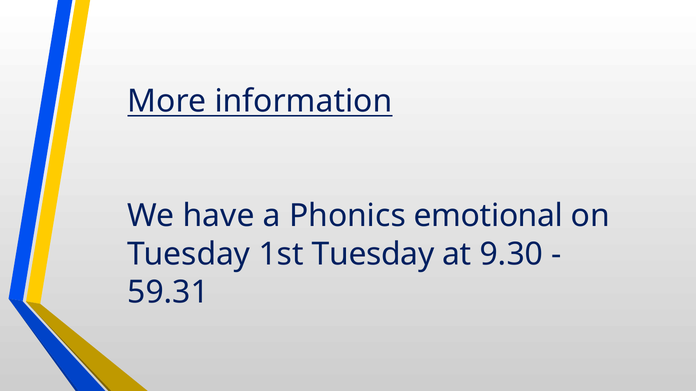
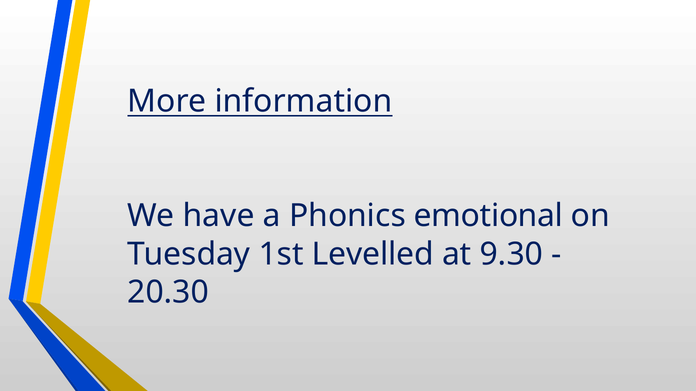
1st Tuesday: Tuesday -> Levelled (373, 254)
59.31: 59.31 -> 20.30 (168, 293)
